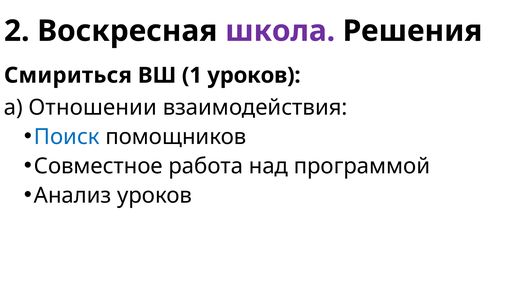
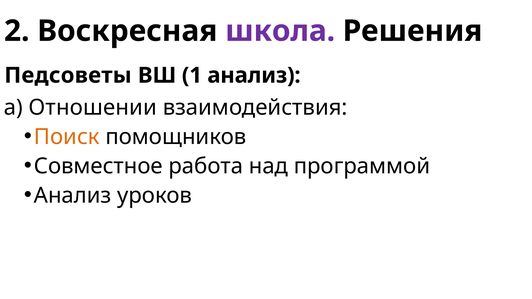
Смириться: Смириться -> Педсоветы (68, 75)
1 уроков: уроков -> анализ (254, 75)
Поиск colour: blue -> orange (67, 137)
